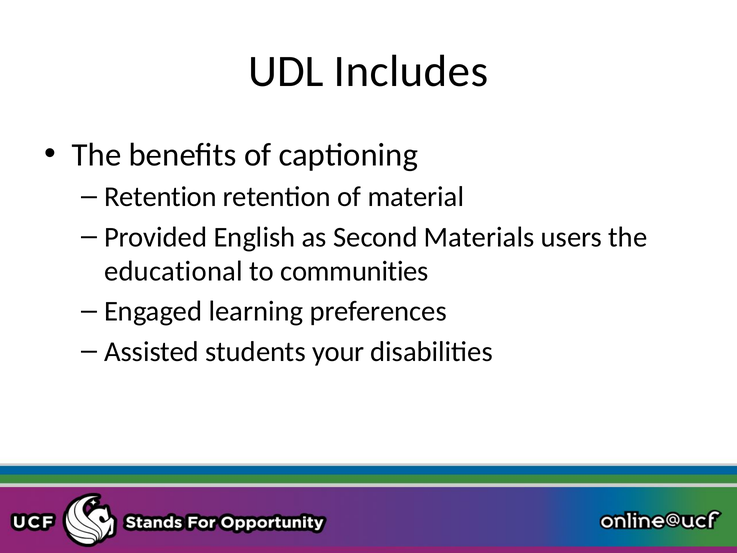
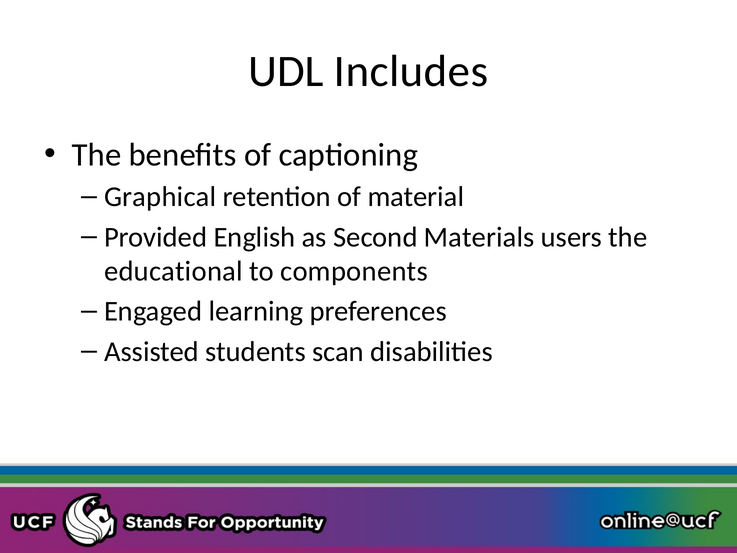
Retention: Retention -> Graphical (160, 197)
communities: communities -> components (354, 271)
your: your -> scan (338, 351)
